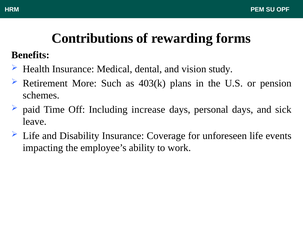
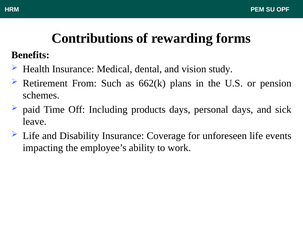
More: More -> From (84, 83)
403(k: 403(k -> 662(k (152, 83)
increase: increase -> products (148, 110)
